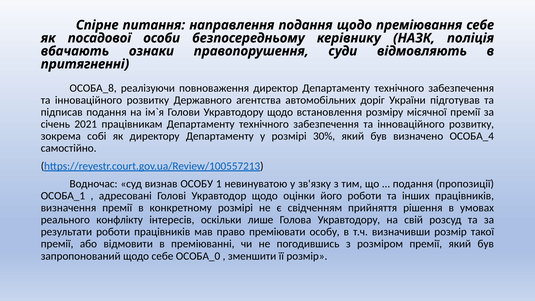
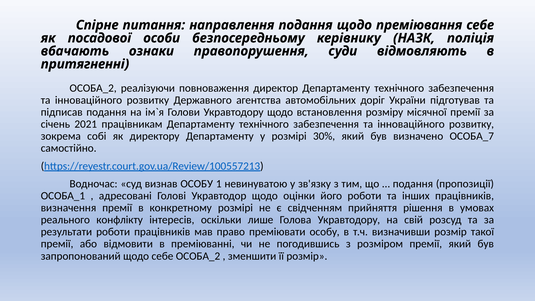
ОСОБА_8: ОСОБА_8 -> ОСОБА_2 (93, 88)
ОСОБА_4: ОСОБА_4 -> ОСОБА_7 (472, 136)
себе ОСОБА_0: ОСОБА_0 -> ОСОБА_2 (198, 256)
